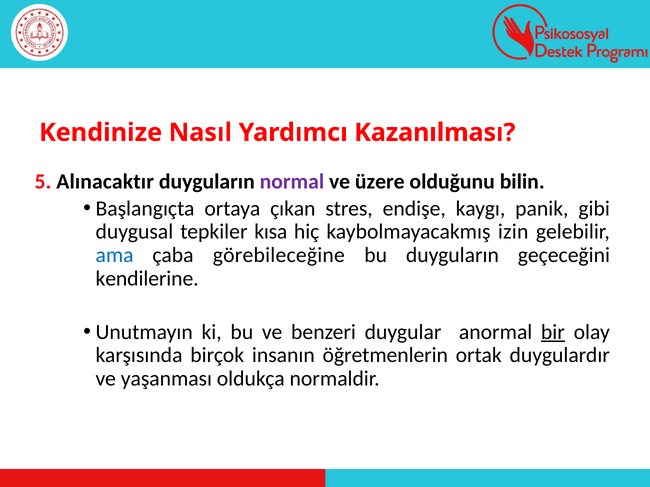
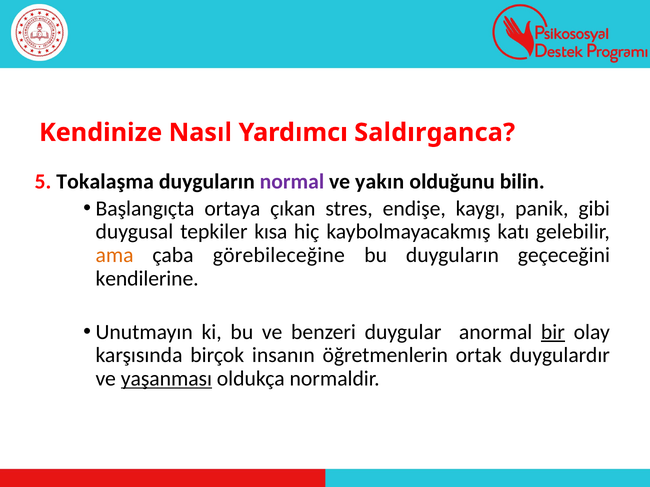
Kazanılması: Kazanılması -> Saldırganca (435, 133)
Alınacaktır: Alınacaktır -> Tokalaşma (105, 182)
üzere: üzere -> yakın (380, 182)
izin: izin -> katı (513, 232)
ama colour: blue -> orange (115, 255)
yaşanması underline: none -> present (166, 379)
